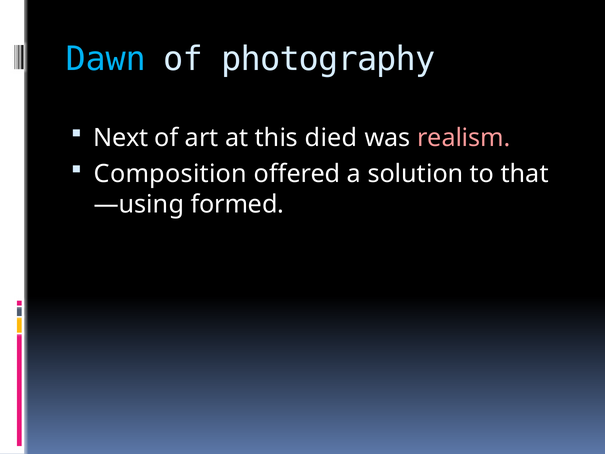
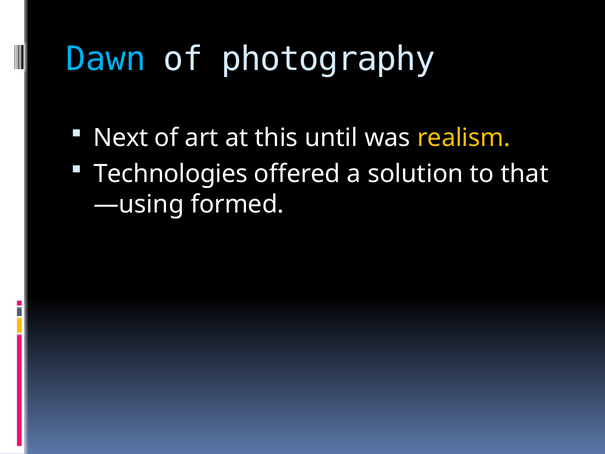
died: died -> until (331, 138)
realism colour: pink -> yellow (464, 138)
Composition: Composition -> Technologies (171, 174)
